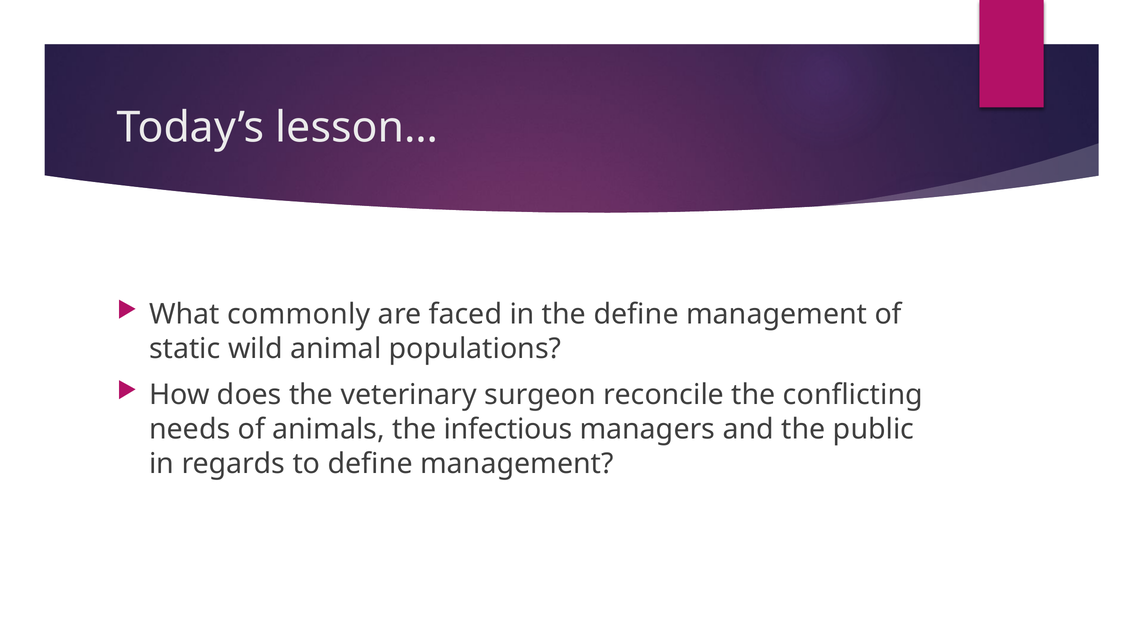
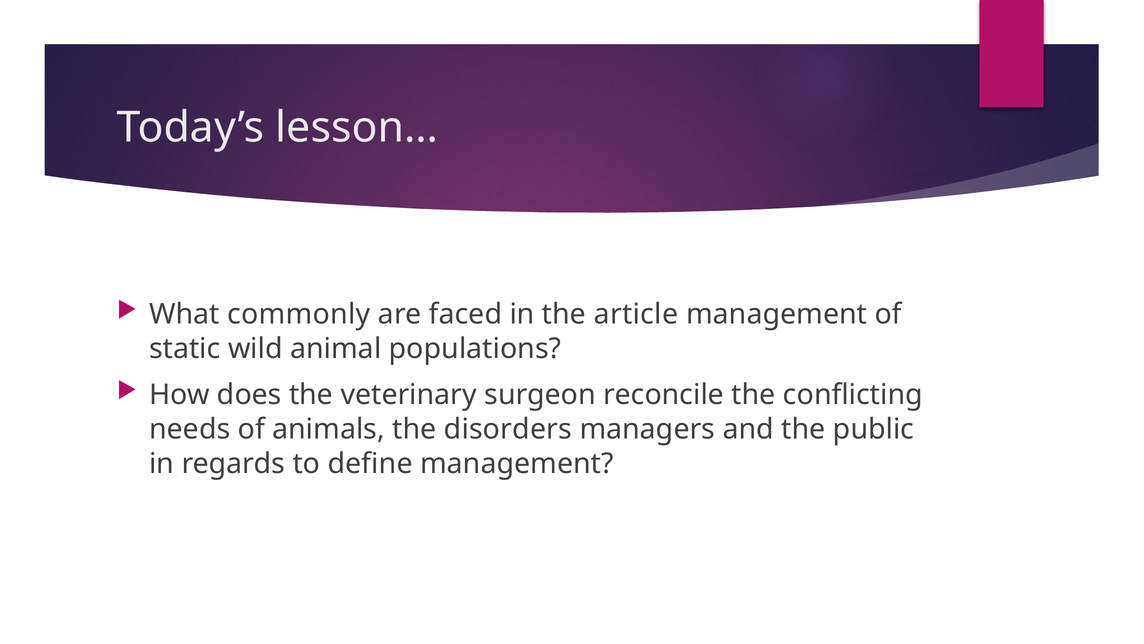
the define: define -> article (636, 314)
infectious: infectious -> disorders (508, 429)
